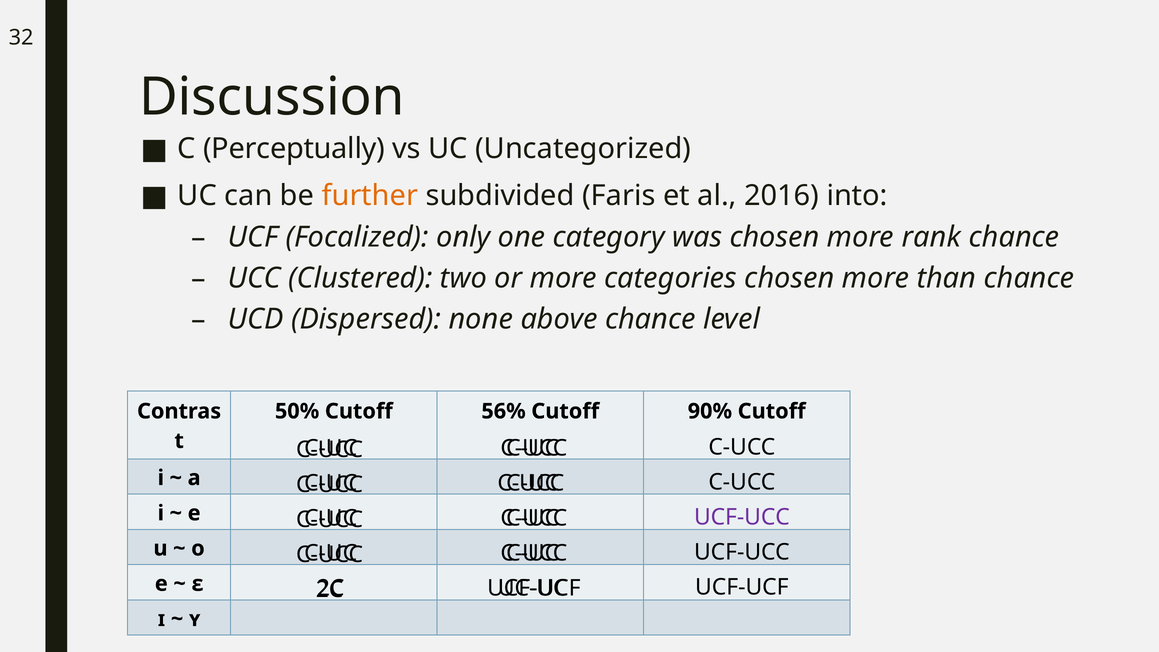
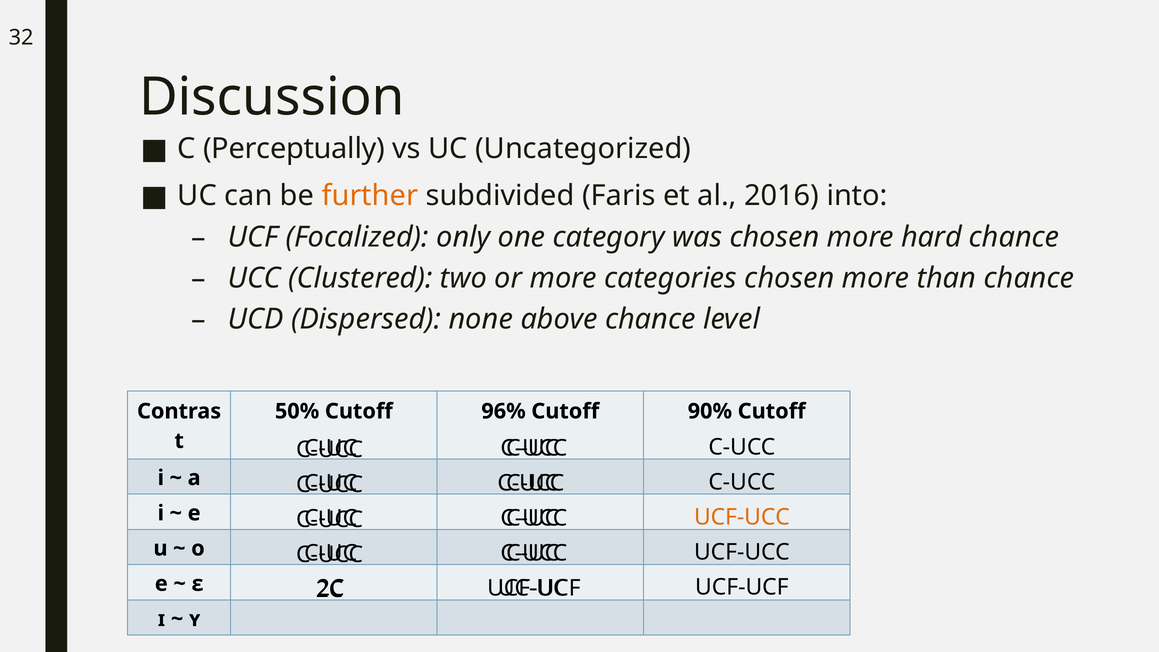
rank: rank -> hard (931, 237)
56%: 56% -> 96% (504, 411)
UCF-UCC colour: purple -> orange (742, 517)
